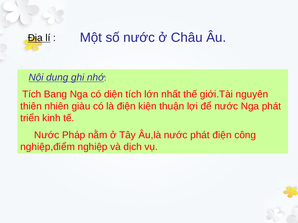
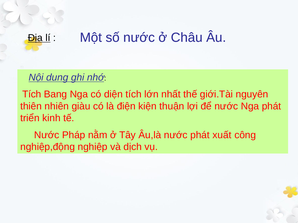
phát điện: điện -> xuất (222, 135)
nghiệp,điểm: nghiệp,điểm -> nghiệp,động (48, 147)
